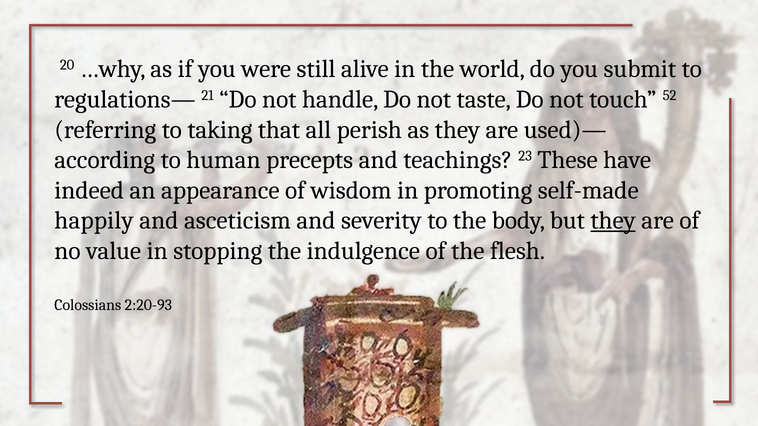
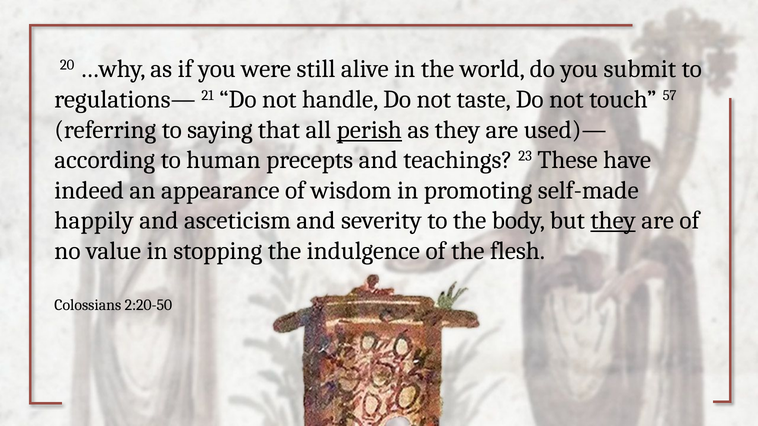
52: 52 -> 57 (670, 95)
taking: taking -> saying (220, 130)
perish underline: none -> present (369, 130)
2:20-93: 2:20-93 -> 2:20-50 (148, 305)
